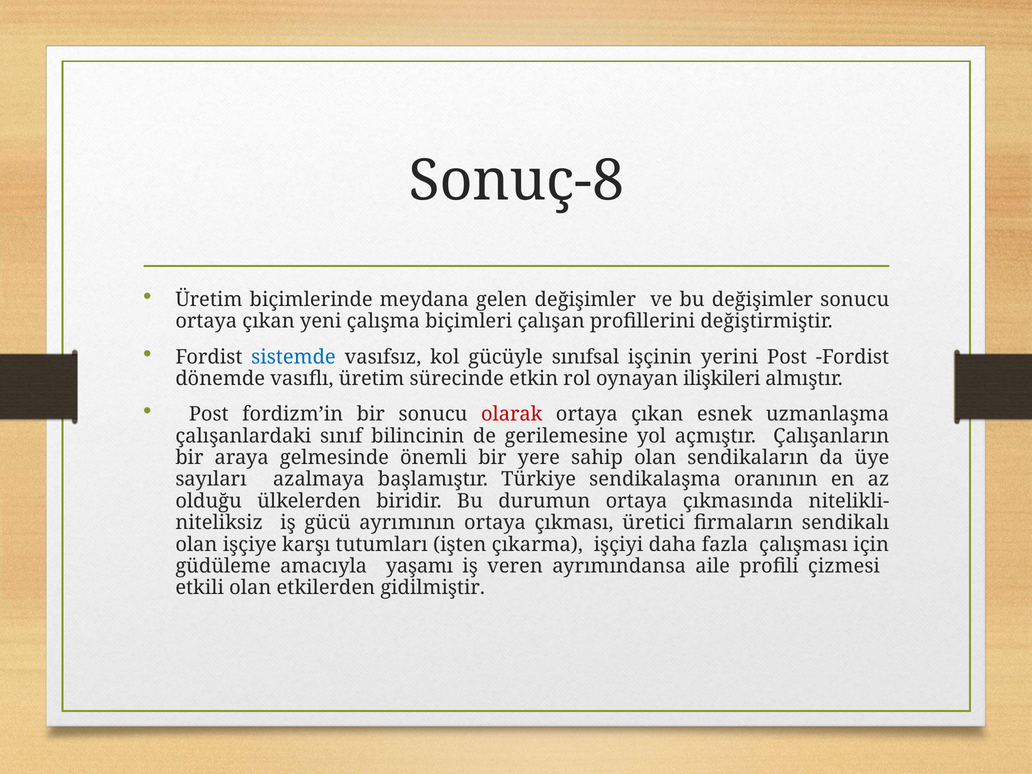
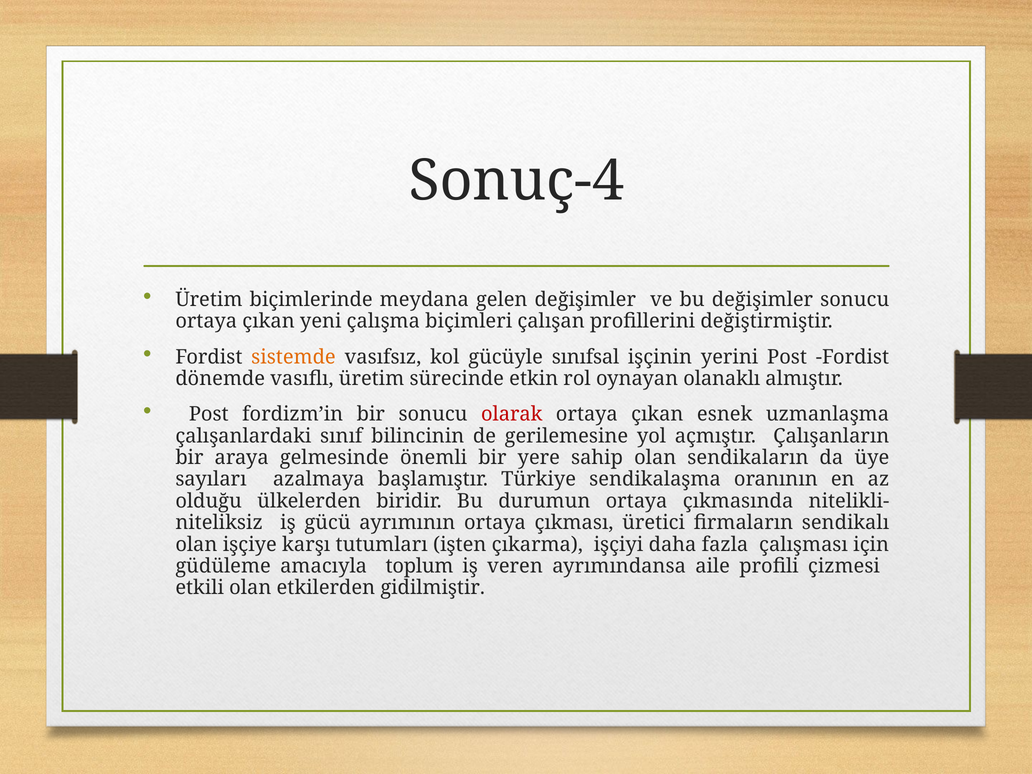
Sonuç-8: Sonuç-8 -> Sonuç-4 (516, 181)
sistemde colour: blue -> orange (293, 357)
ilişkileri: ilişkileri -> olanaklı (722, 379)
yaşamı: yaşamı -> toplum (419, 566)
